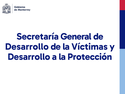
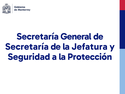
Desarrollo: Desarrollo -> Secretaría (27, 46)
Víctimas: Víctimas -> Jefatura (90, 46)
Desarrollo: Desarrollo -> Seguridad (29, 57)
